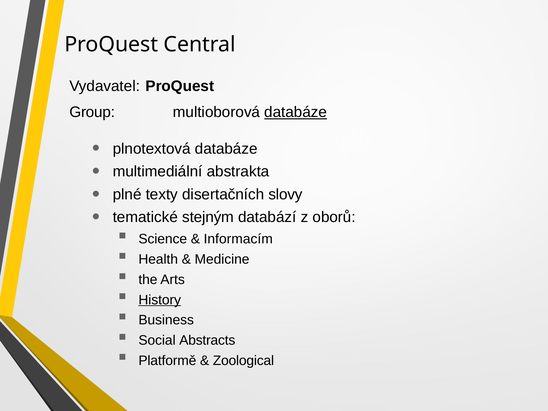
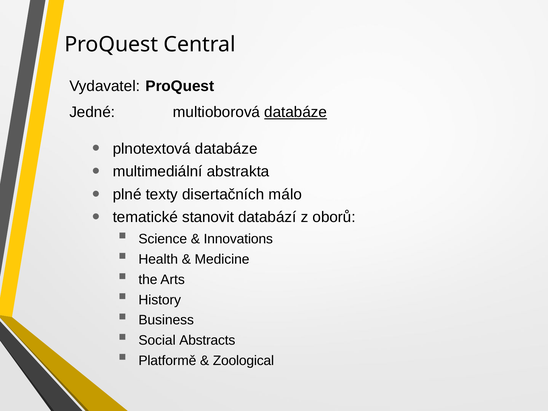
Group: Group -> Jedné (92, 112)
slovy: slovy -> málo (285, 194)
stejným: stejným -> stanovit (208, 217)
Informacím: Informacím -> Innovations (238, 239)
History underline: present -> none (160, 300)
